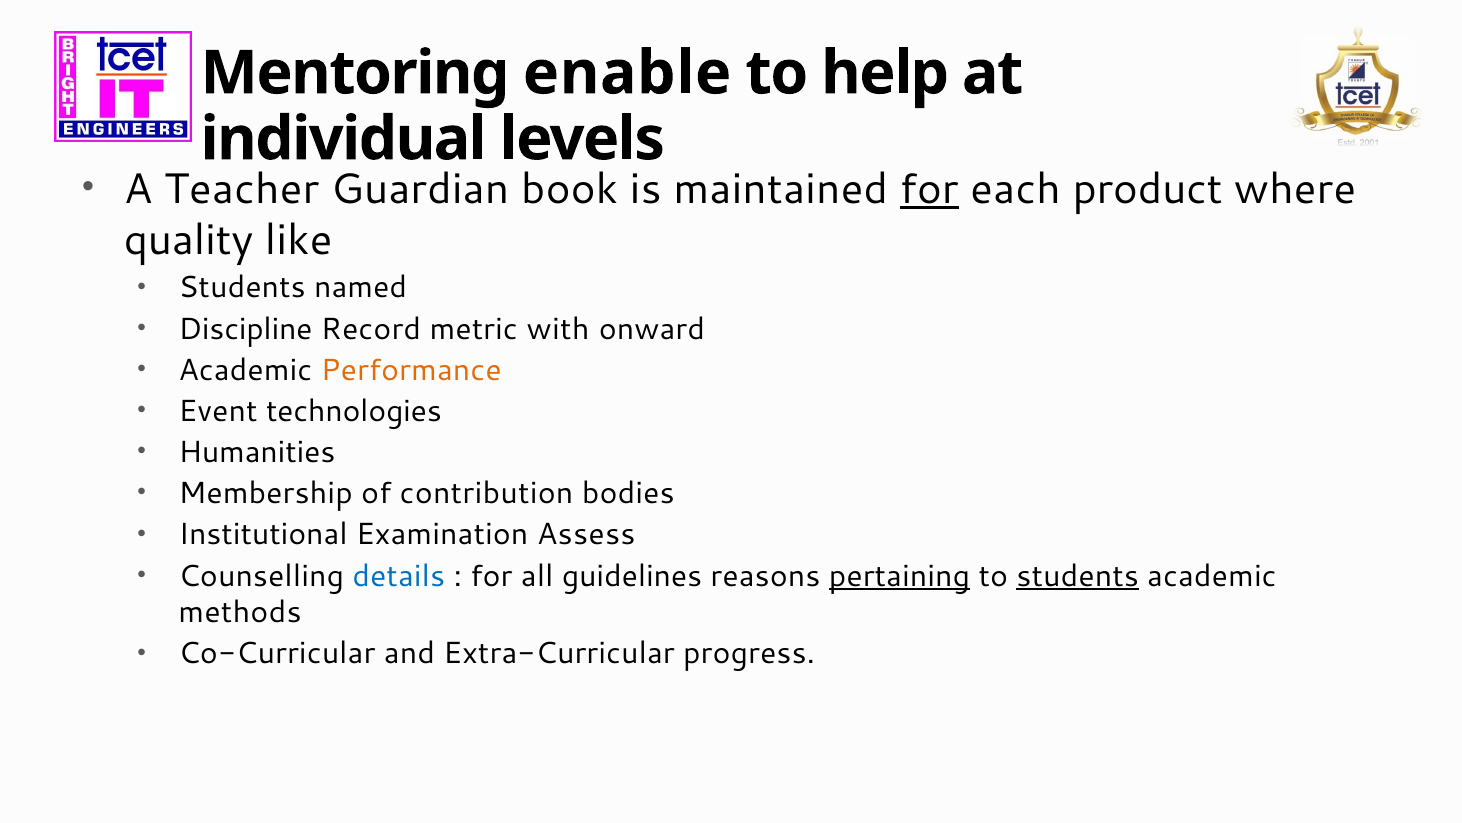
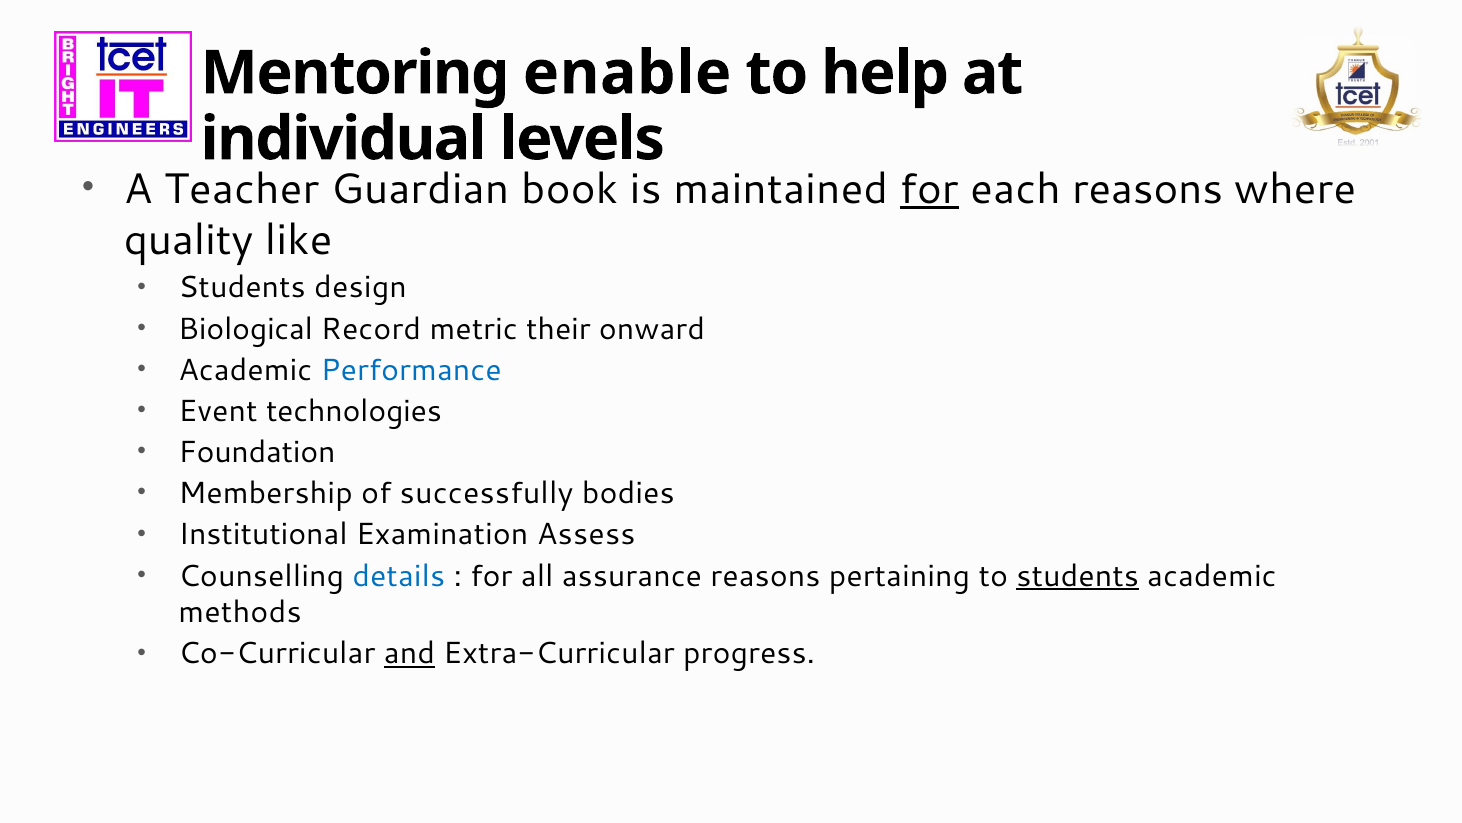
each product: product -> reasons (1148, 189)
named: named -> design (361, 288)
Discipline: Discipline -> Biological (246, 329)
with: with -> their (558, 329)
Performance colour: orange -> blue (411, 370)
Humanities: Humanities -> Foundation (257, 452)
contribution: contribution -> successfully (487, 493)
guidelines: guidelines -> assurance (632, 576)
pertaining underline: present -> none (900, 576)
and underline: none -> present (409, 653)
